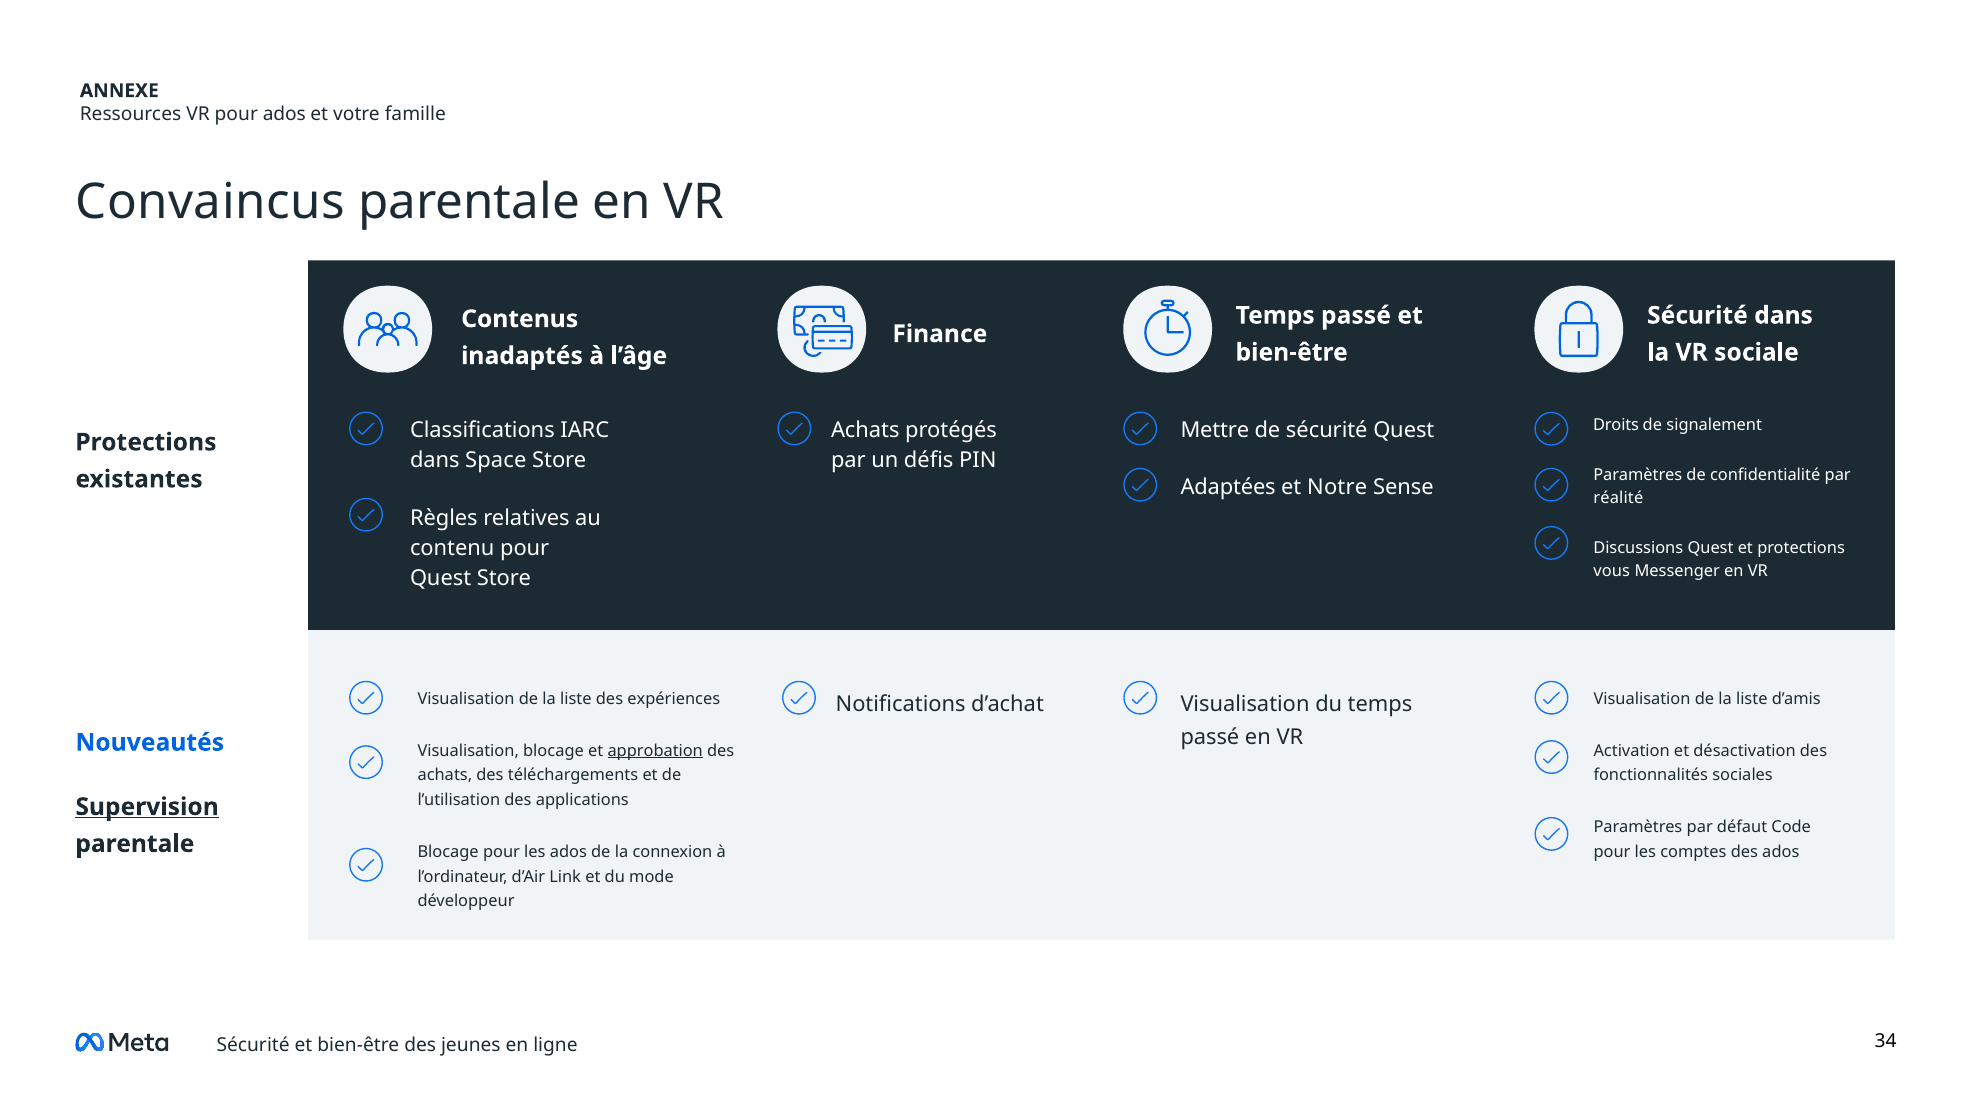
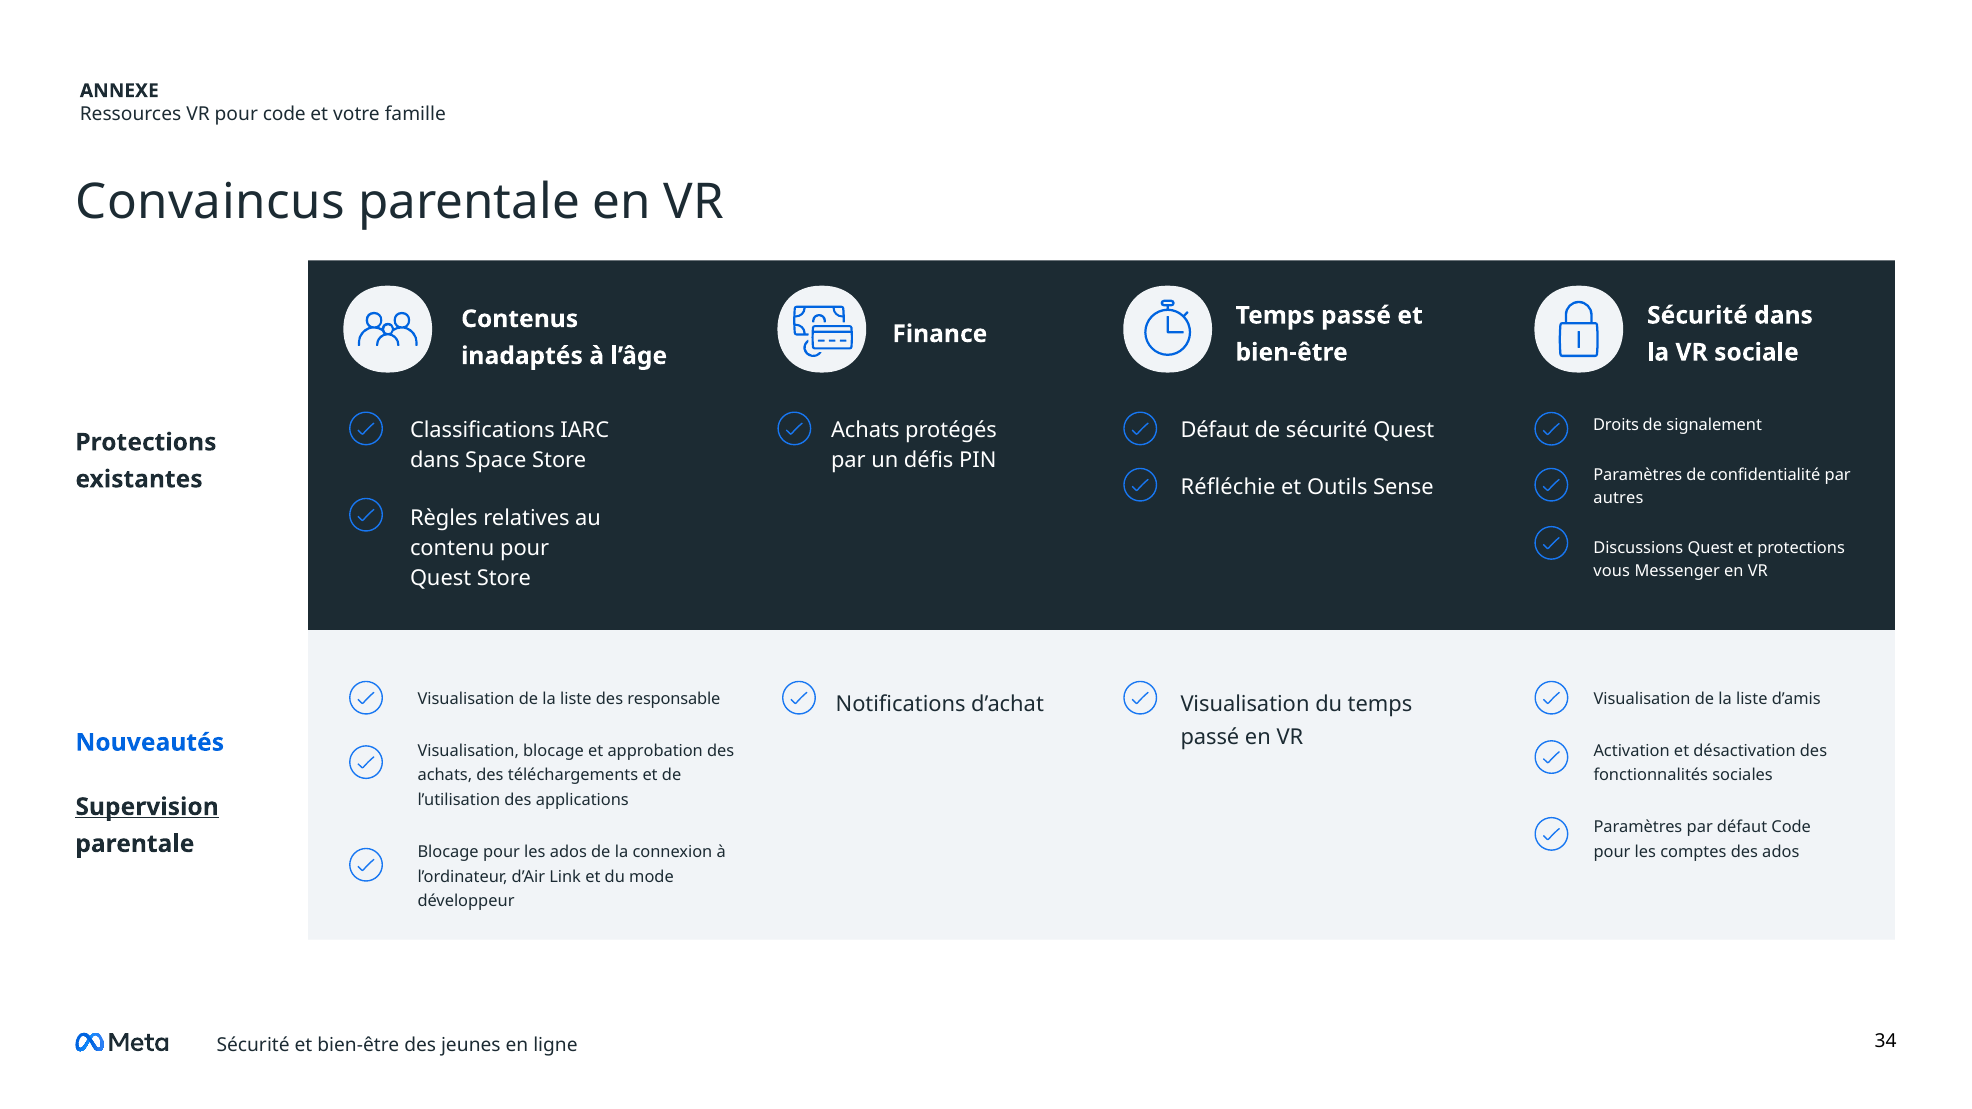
pour ados: ados -> code (284, 114)
Mettre: Mettre -> Défaut (1215, 430)
Adaptées: Adaptées -> Réfléchie (1228, 488)
Notre: Notre -> Outils (1337, 488)
réalité: réalité -> autres (1618, 498)
expériences: expériences -> responsable (674, 699)
approbation underline: present -> none (655, 751)
